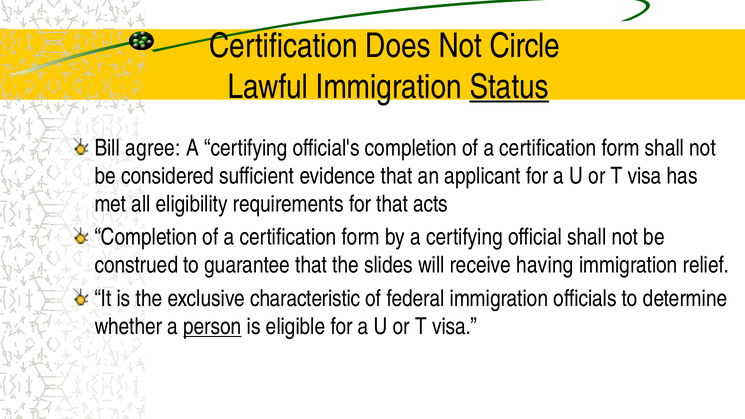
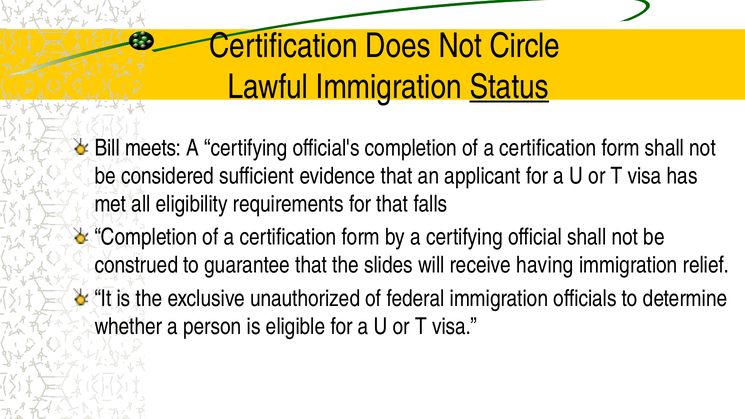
agree: agree -> meets (153, 148)
acts: acts -> falls (430, 204)
characteristic: characteristic -> unauthorized (305, 299)
person underline: present -> none (212, 327)
